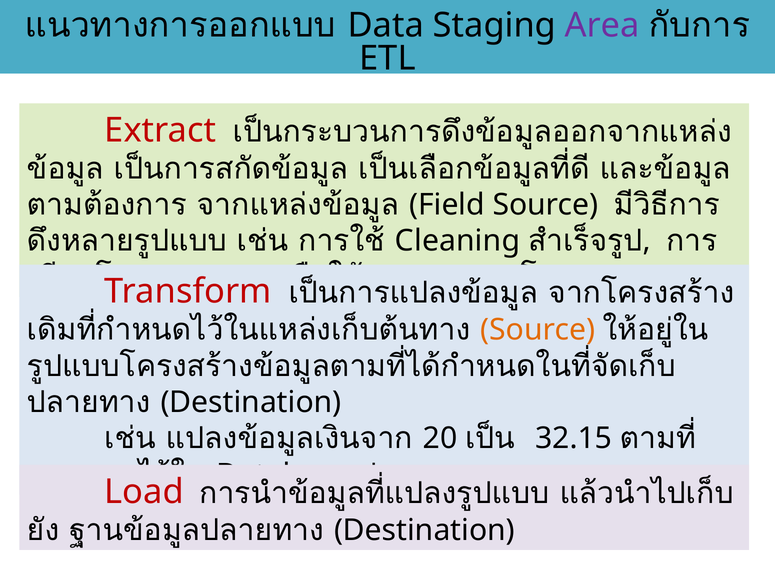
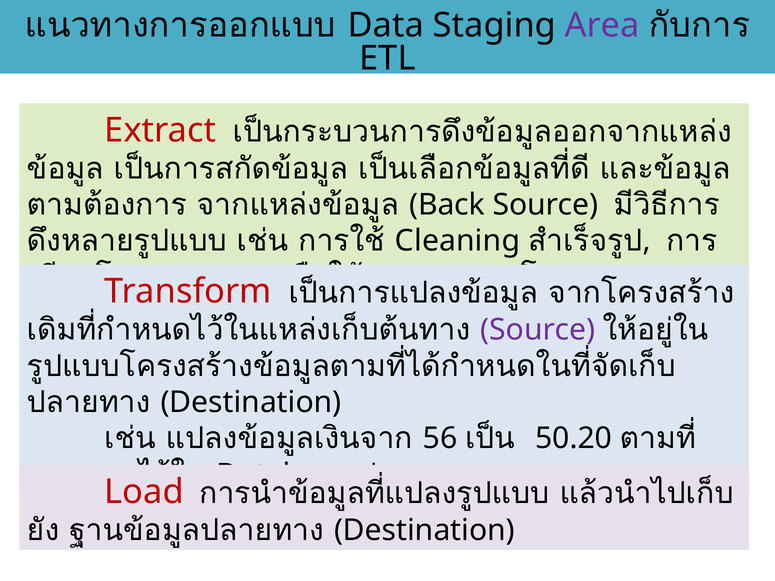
Field: Field -> Back (447, 205)
Source colour: orange -> purple (538, 330)
20: 20 -> 56 (440, 439)
32.15: 32.15 -> 50.20 (574, 439)
